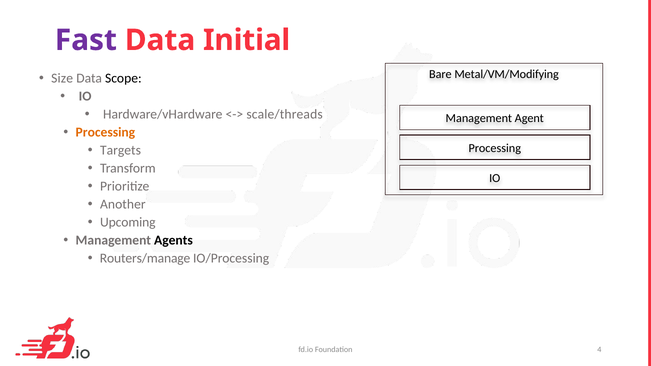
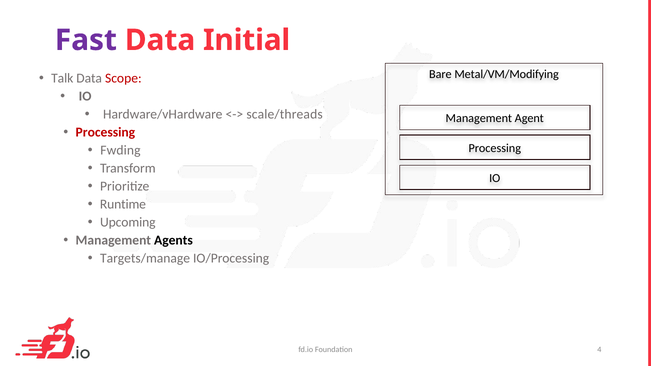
Size: Size -> Talk (62, 78)
Scope colour: black -> red (123, 78)
Processing colour: orange -> red (105, 132)
Targets: Targets -> Fwding (120, 150)
Another: Another -> Runtime (123, 205)
Routers/manage: Routers/manage -> Targets/manage (145, 259)
